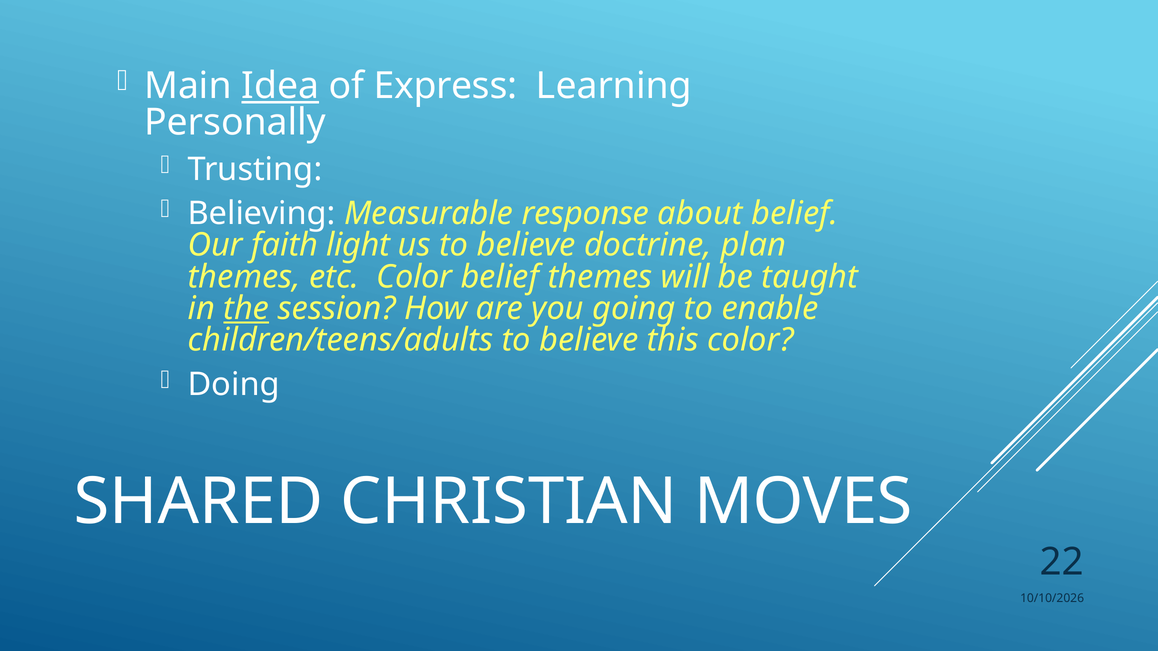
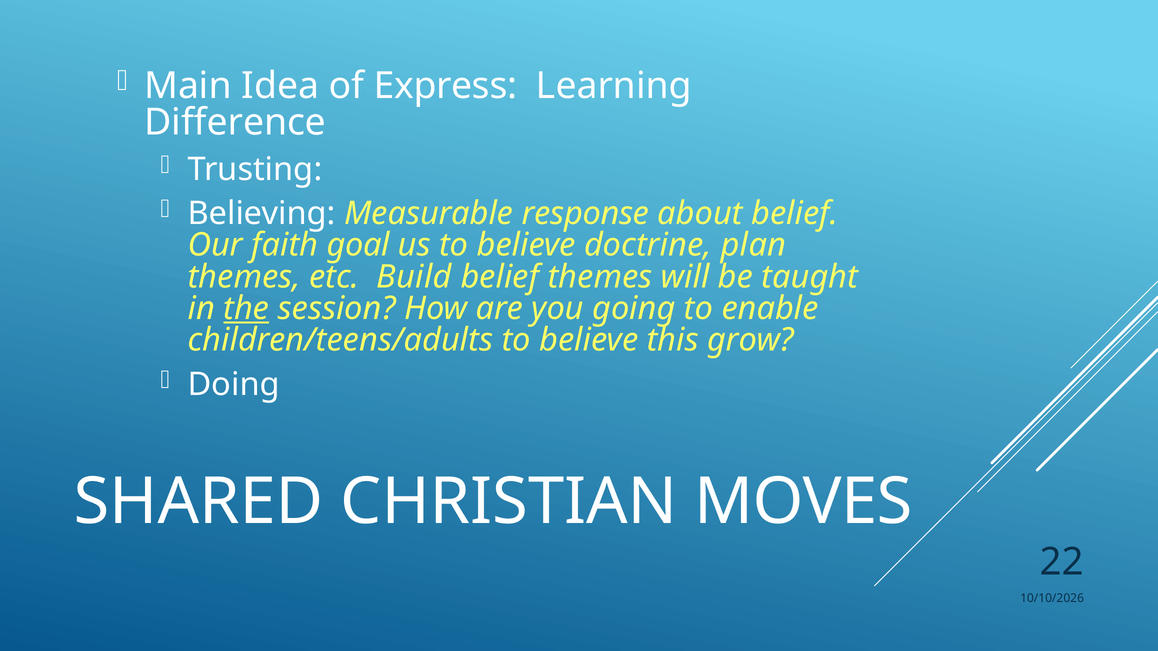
Idea underline: present -> none (280, 86)
Personally: Personally -> Difference (235, 123)
light: light -> goal (358, 245)
etc Color: Color -> Build (414, 277)
this color: color -> grow (751, 340)
